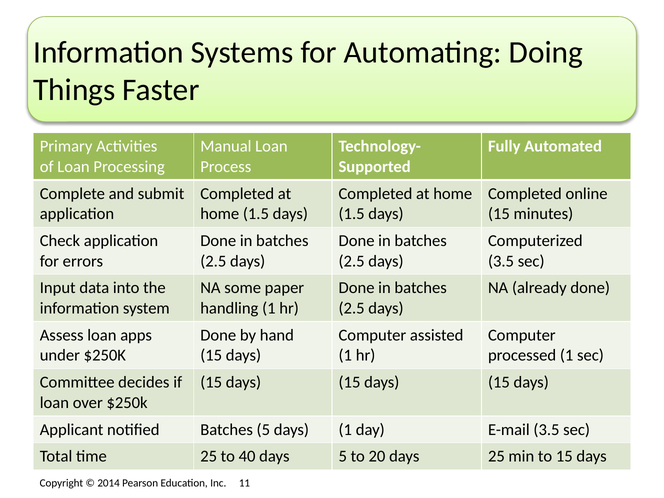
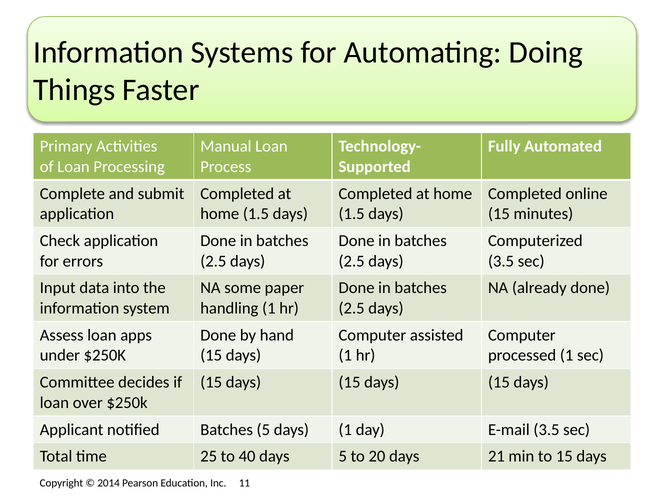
days 25: 25 -> 21 (496, 456)
